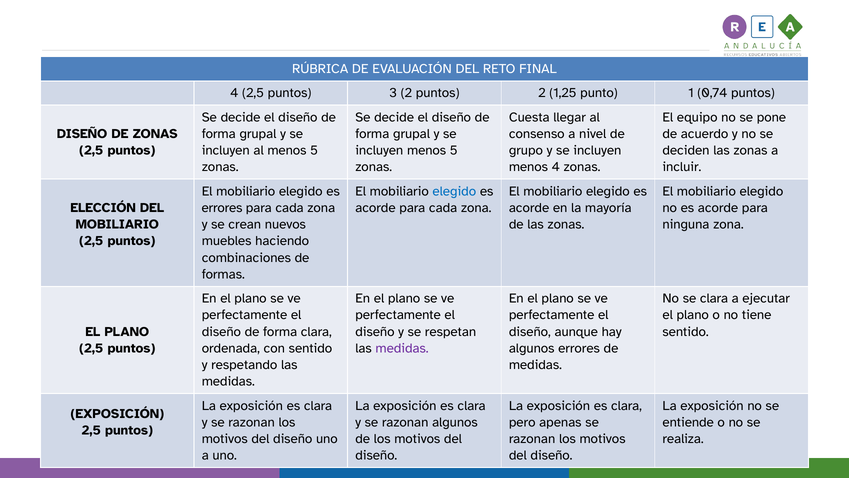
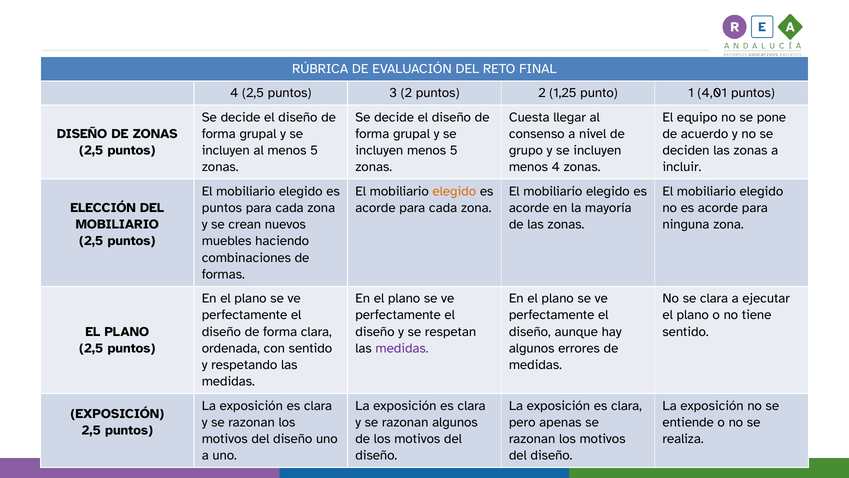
0,74: 0,74 -> 4,01 (712, 93)
elegido colour: blue -> orange (454, 191)
errores: errores -> puntos (222, 208)
